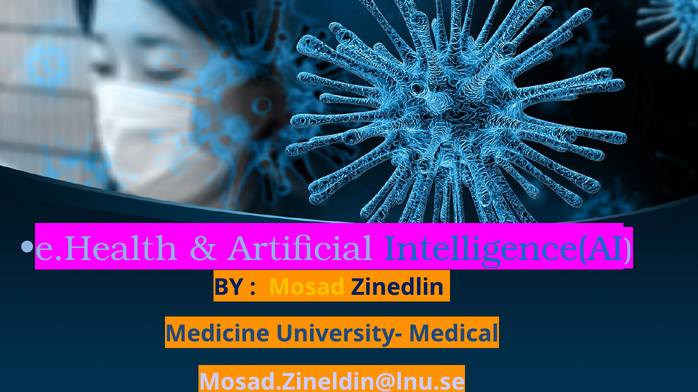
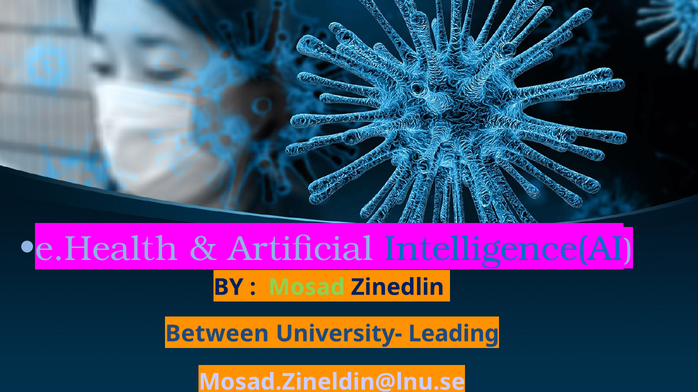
Mosad colour: yellow -> light green (307, 288)
Medicine: Medicine -> Between (217, 334)
Medical: Medical -> Leading (454, 334)
